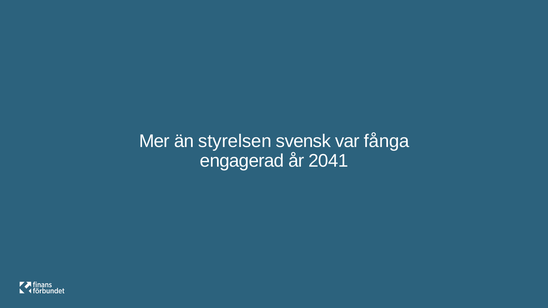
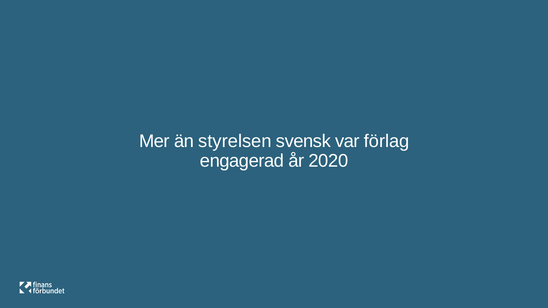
fånga: fånga -> förlag (387, 141)
2041: 2041 -> 2020 (328, 161)
